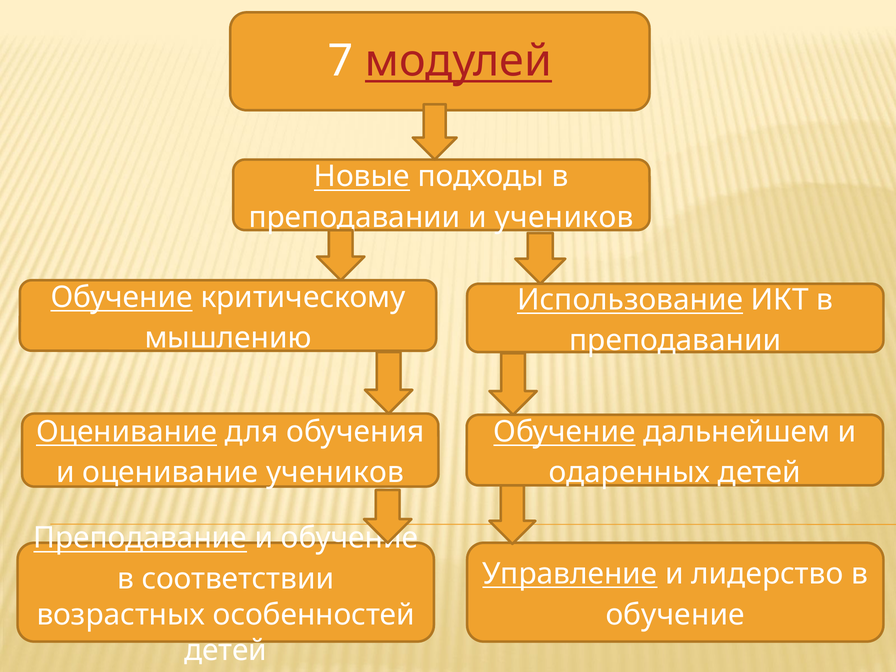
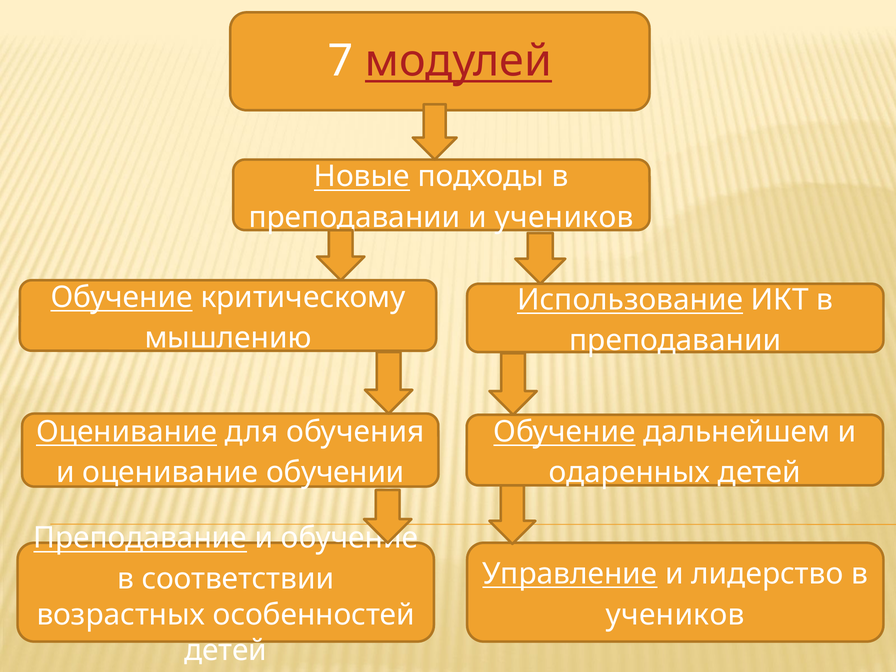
оценивание учеников: учеников -> обучении (335, 473)
обучение: обучение -> учеников (675, 615)
